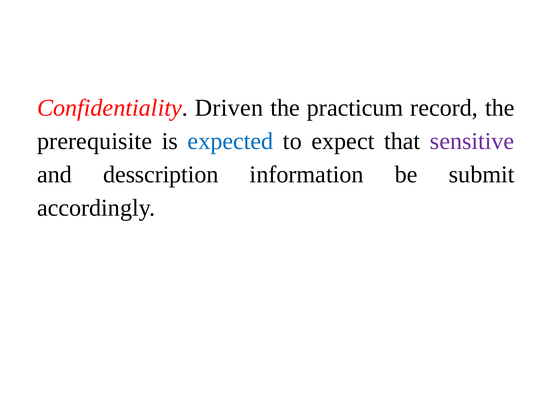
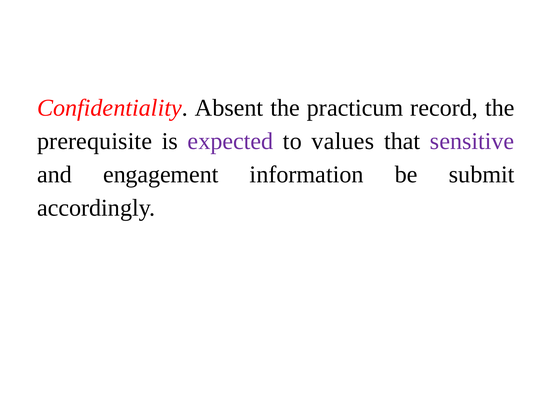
Driven: Driven -> Absent (229, 108)
expected colour: blue -> purple (230, 141)
expect: expect -> values (343, 141)
desscription: desscription -> engagement (161, 175)
